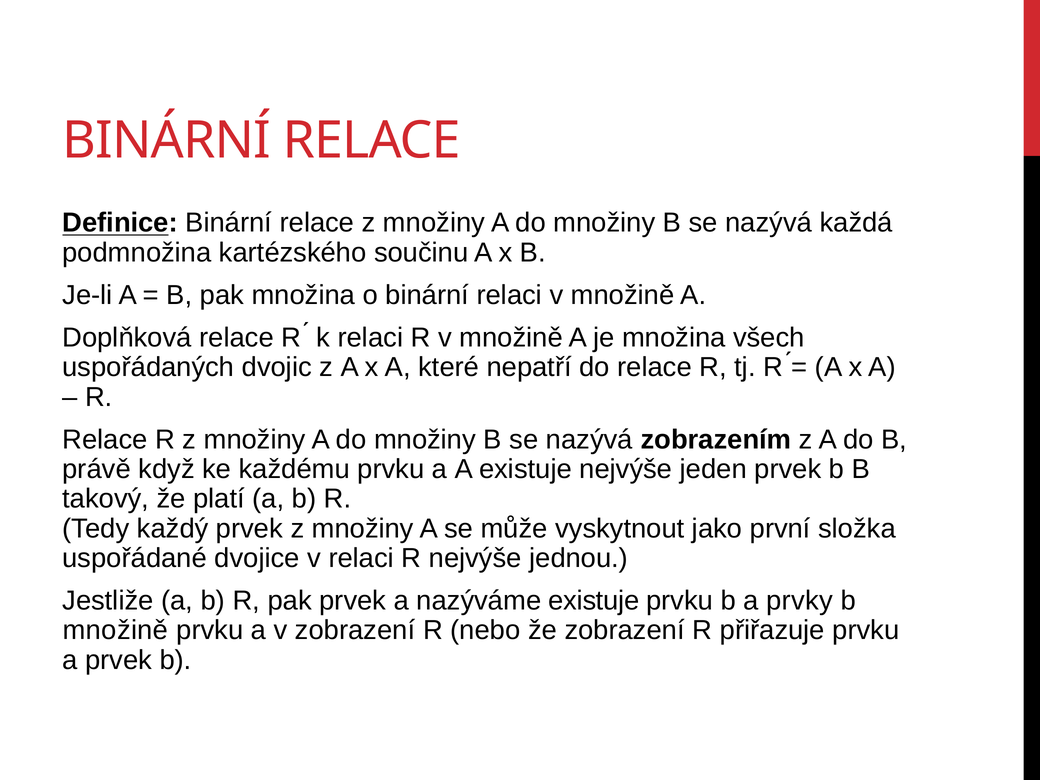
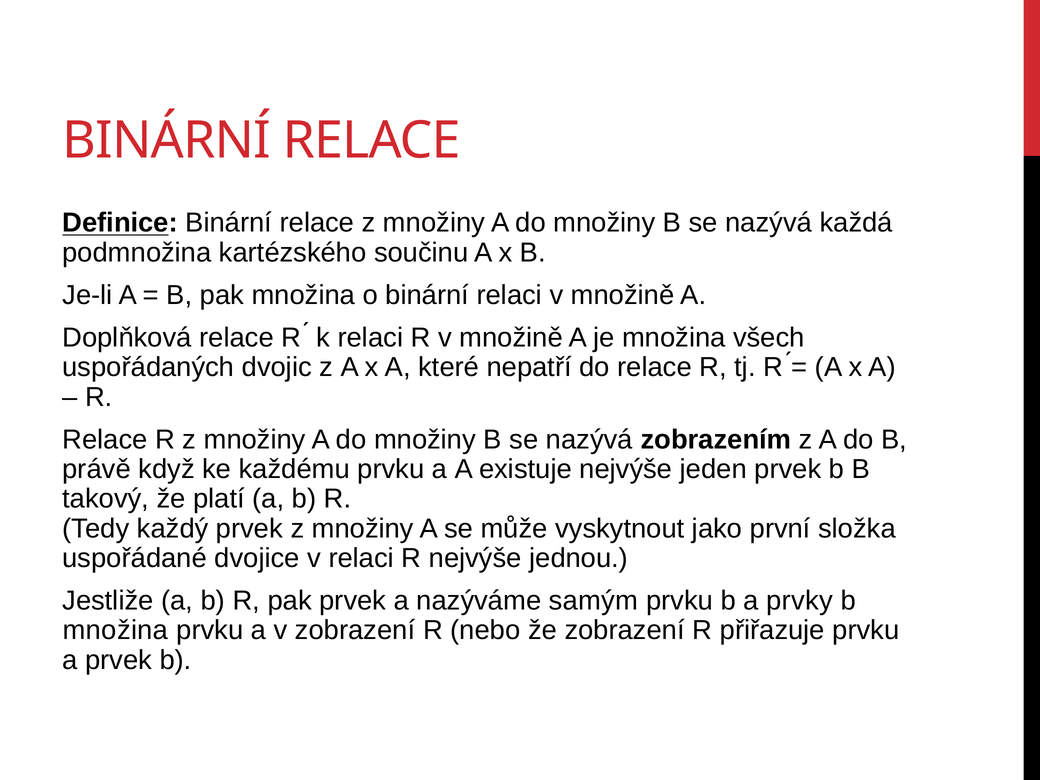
nazýváme existuje: existuje -> samým (594, 601)
množině: množině -> množina (115, 630)
